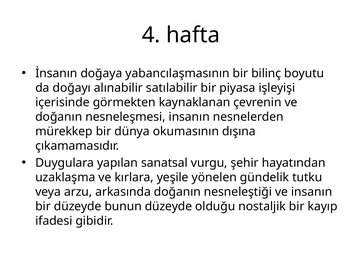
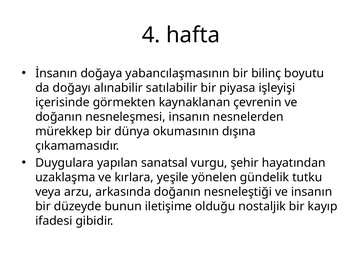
bunun düzeyde: düzeyde -> iletişime (168, 206)
